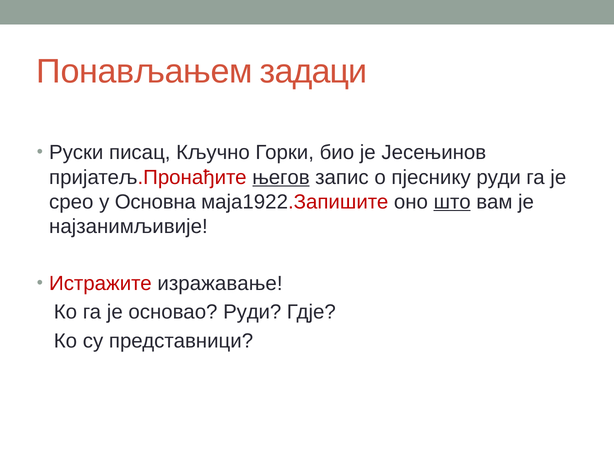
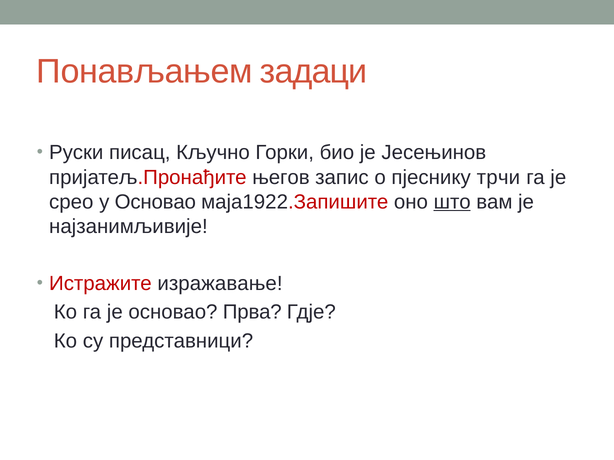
његов underline: present -> none (281, 177)
пјеснику руди: руди -> трчи (498, 177)
у Основна: Основна -> Основао (155, 202)
основао Руди: Руди -> Прва (252, 312)
